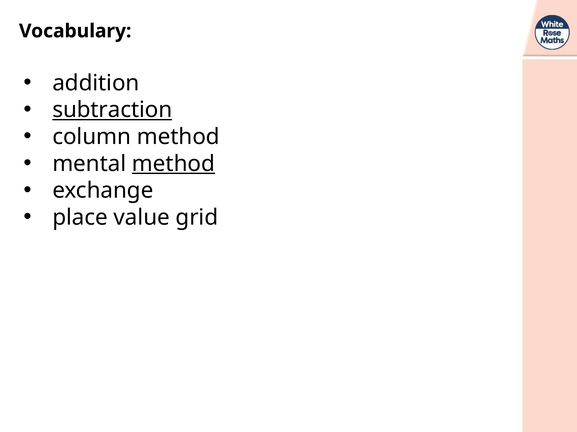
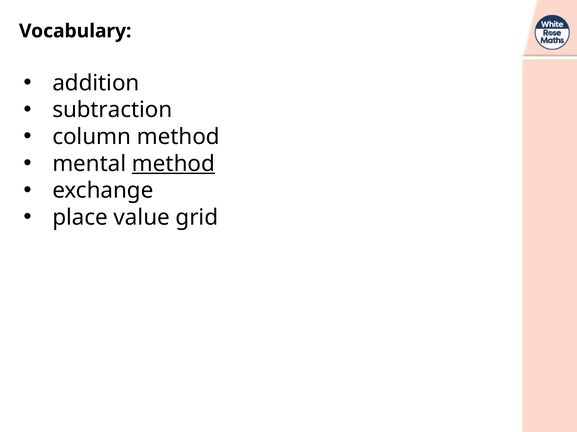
subtraction underline: present -> none (112, 110)
